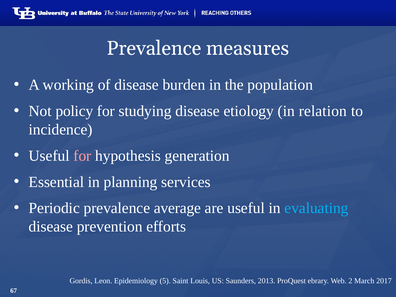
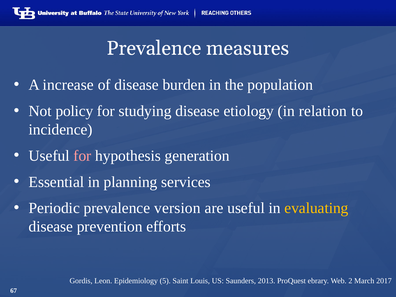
working: working -> increase (68, 85)
average: average -> version (177, 208)
evaluating colour: light blue -> yellow (316, 208)
